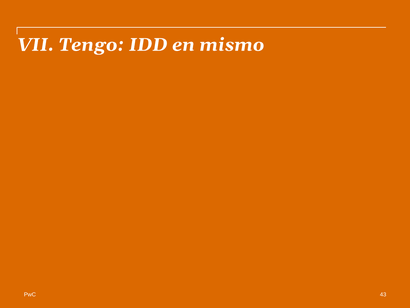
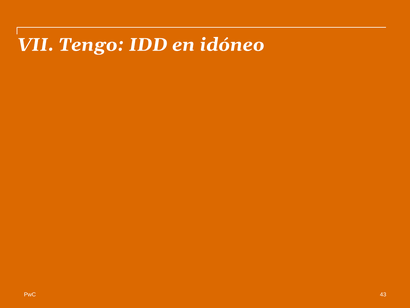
mismo: mismo -> idóneo (232, 45)
